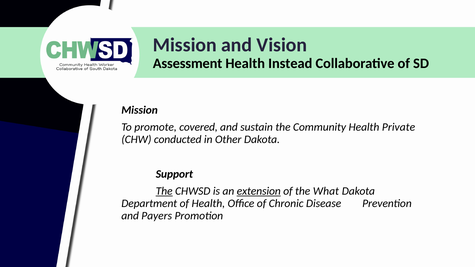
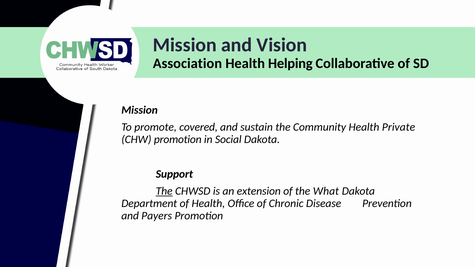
Assessment: Assessment -> Association (187, 63)
Instead: Instead -> Helping (290, 63)
CHW conducted: conducted -> promotion (178, 140)
Other: Other -> Social (228, 140)
extension underline: present -> none (259, 191)
